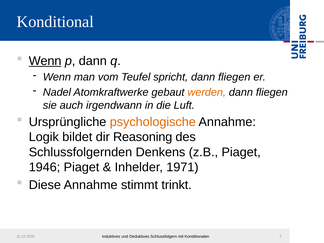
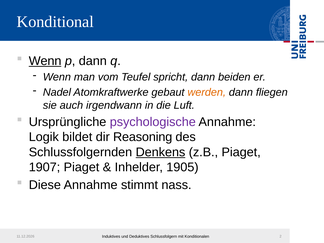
spricht dann fliegen: fliegen -> beiden (234, 77)
psychologische colour: orange -> purple (153, 122)
Denkens underline: none -> present (160, 152)
1946: 1946 -> 1907 (44, 167)
1971: 1971 -> 1905 (182, 167)
trinkt: trinkt -> nass (177, 185)
